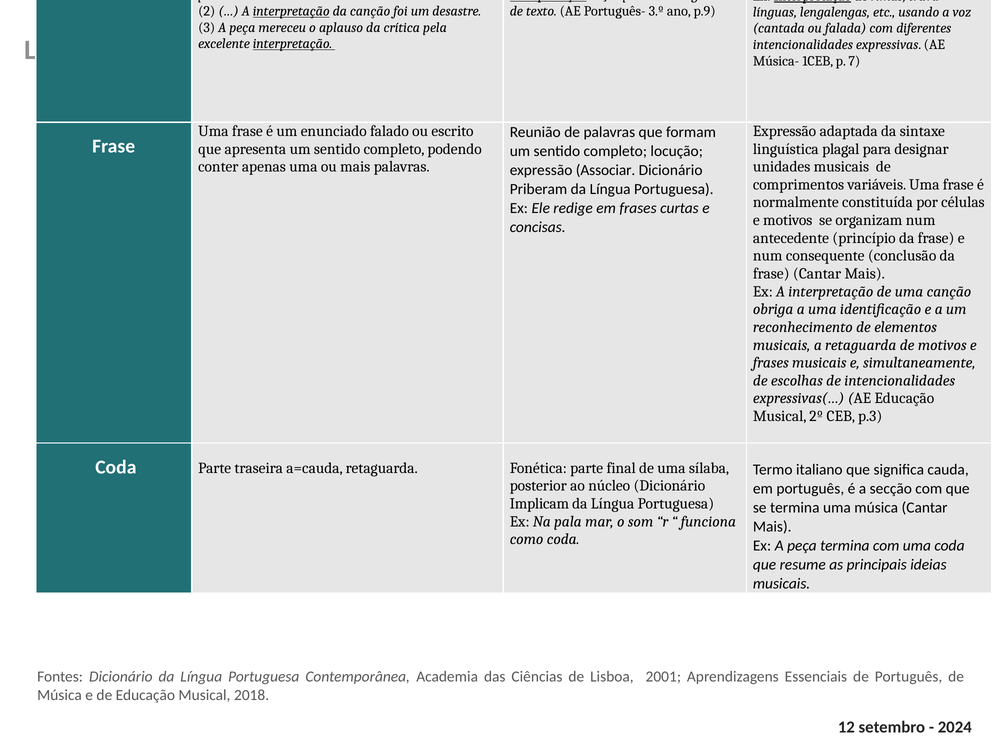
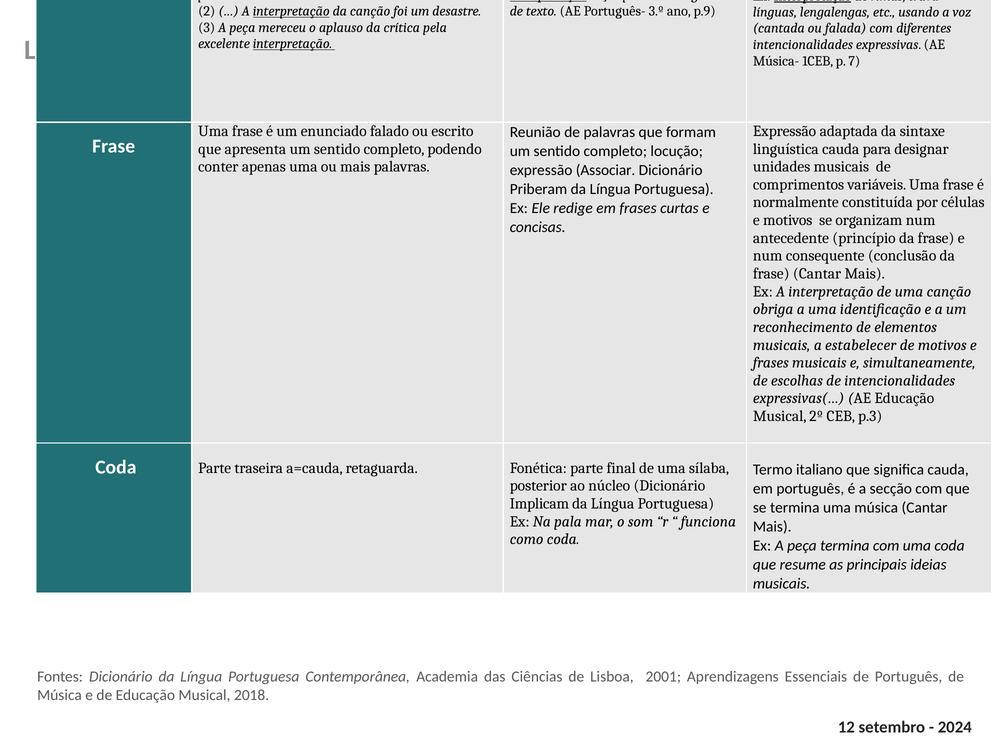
linguística plagal: plagal -> cauda (841, 149)
a retaguarda: retaguarda -> estabelecer (861, 345)
